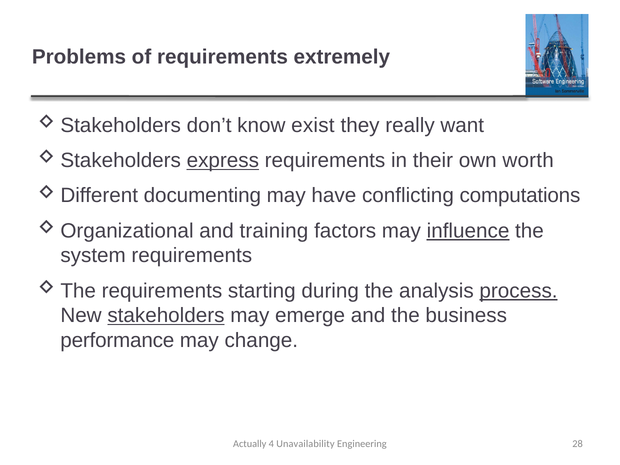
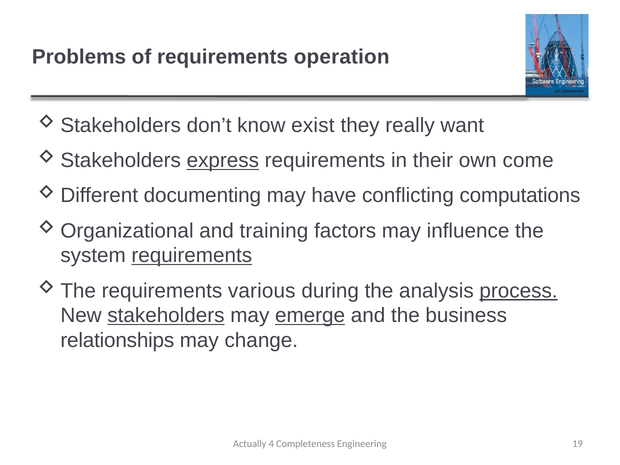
extremely: extremely -> operation (342, 57)
worth: worth -> come (528, 161)
influence underline: present -> none (468, 231)
requirements underline: none -> present (192, 256)
starting: starting -> various (262, 291)
emerge underline: none -> present (310, 316)
performance: performance -> relationships (117, 340)
Unavailability: Unavailability -> Completeness (306, 444)
28: 28 -> 19 (578, 444)
